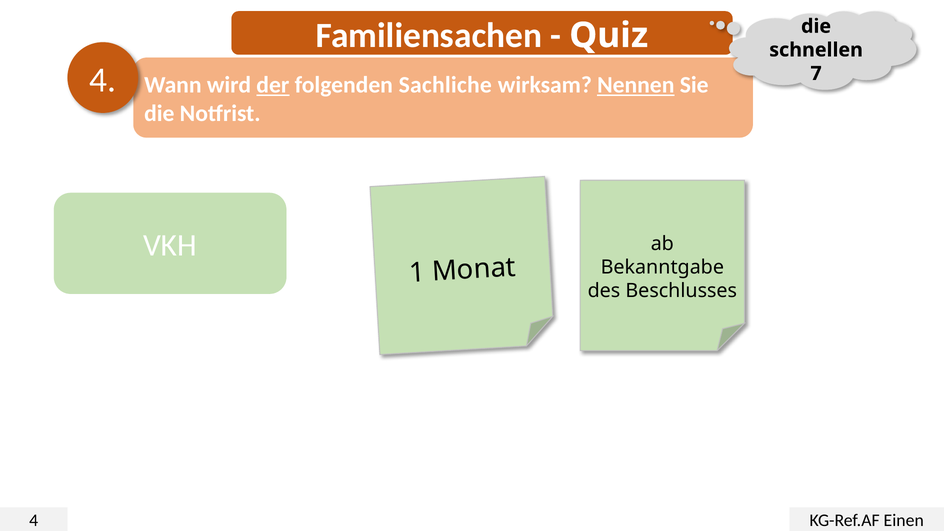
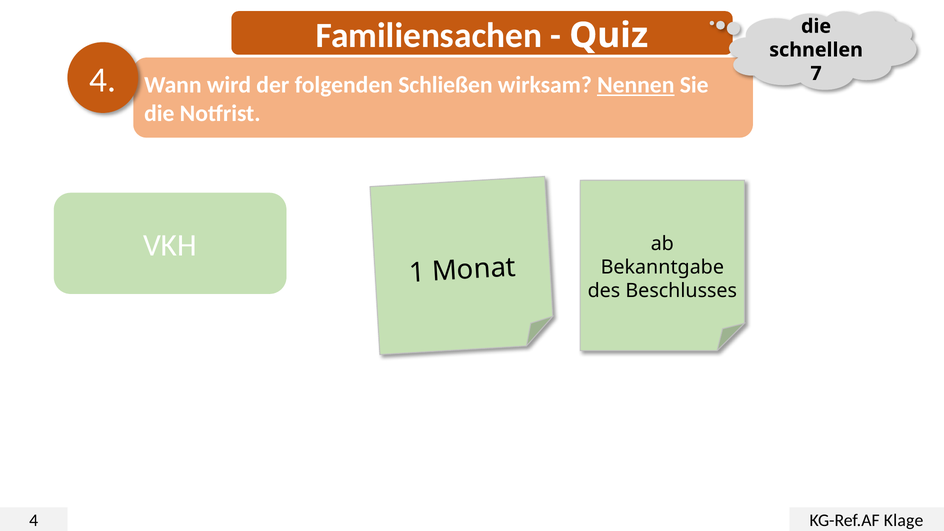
der underline: present -> none (273, 85)
Sachliche: Sachliche -> Schließen (445, 85)
Einen: Einen -> Klage (904, 520)
